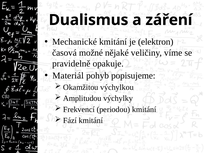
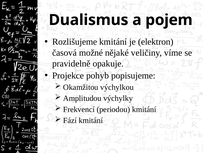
záření: záření -> pojem (169, 20)
Mechanické: Mechanické -> Rozlišujeme (75, 42)
Materiál: Materiál -> Projekce (68, 76)
